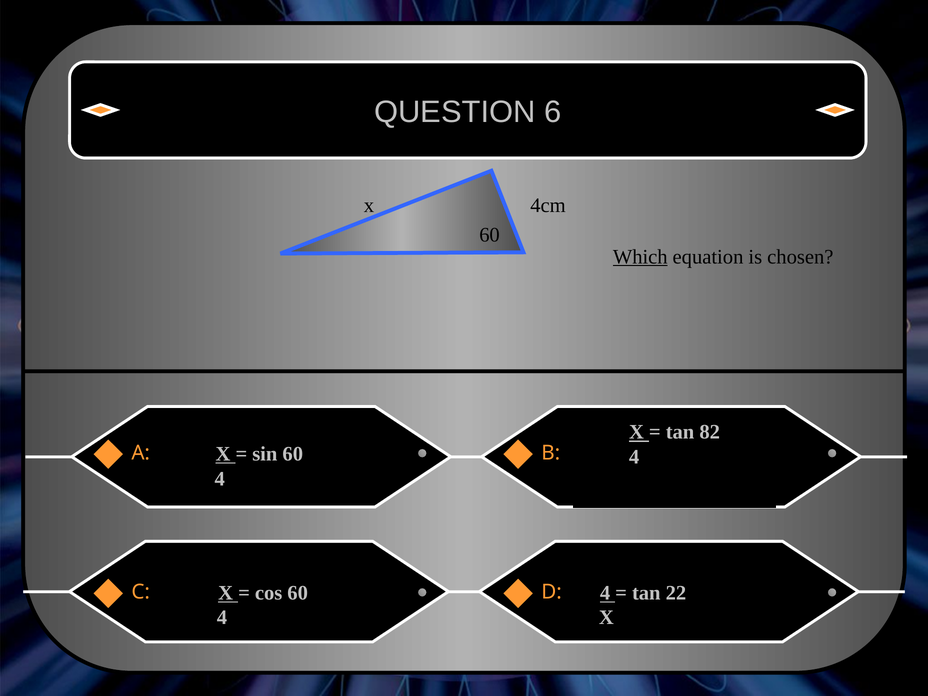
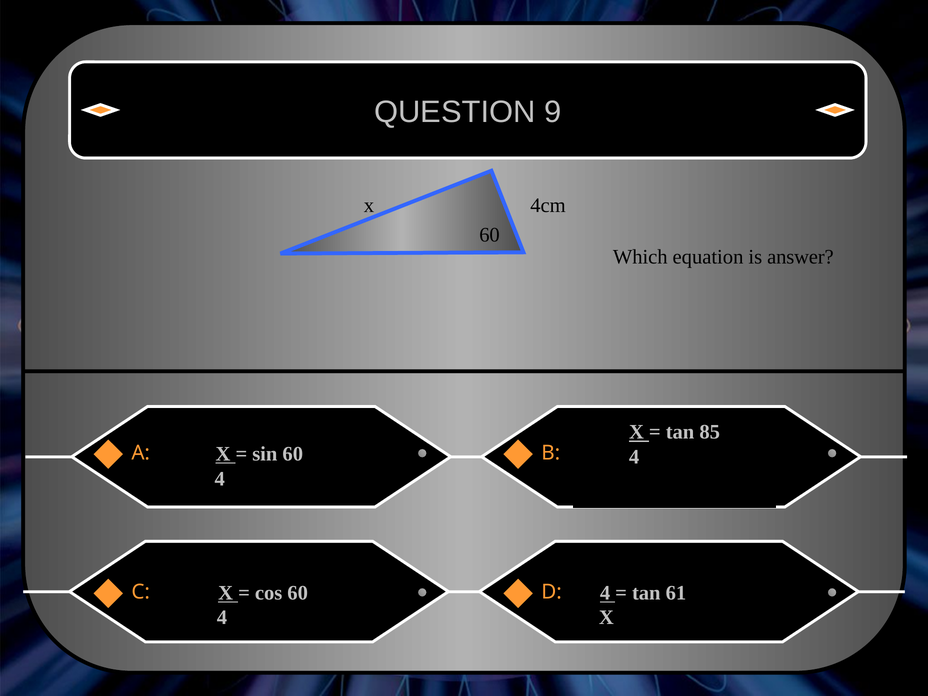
6: 6 -> 9 (553, 112)
Which underline: present -> none (640, 257)
chosen: chosen -> answer (800, 257)
82: 82 -> 85 (710, 432)
22: 22 -> 61 (676, 593)
